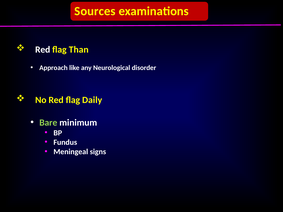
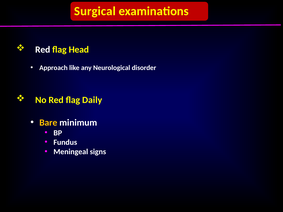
Sources: Sources -> Surgical (95, 11)
Than: Than -> Head (79, 50)
Bare colour: light green -> yellow (48, 123)
